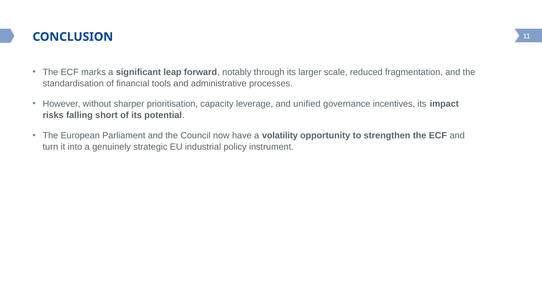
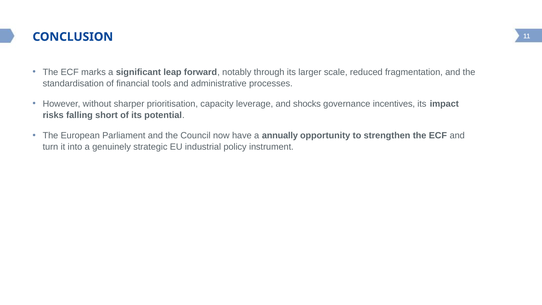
unified: unified -> shocks (307, 104)
volatility: volatility -> annually (280, 136)
